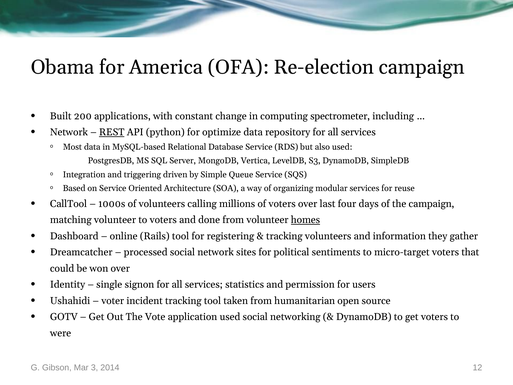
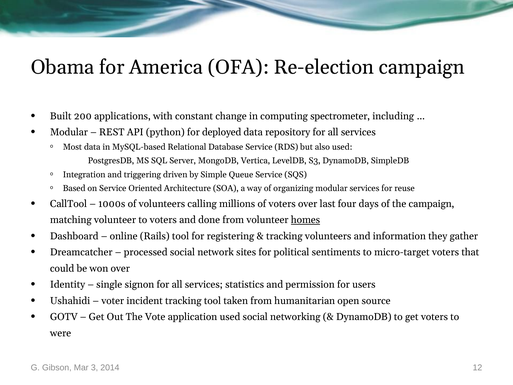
Network: Network -> Modular (69, 132)
REST underline: present -> none (112, 132)
optimize: optimize -> deployed (222, 132)
